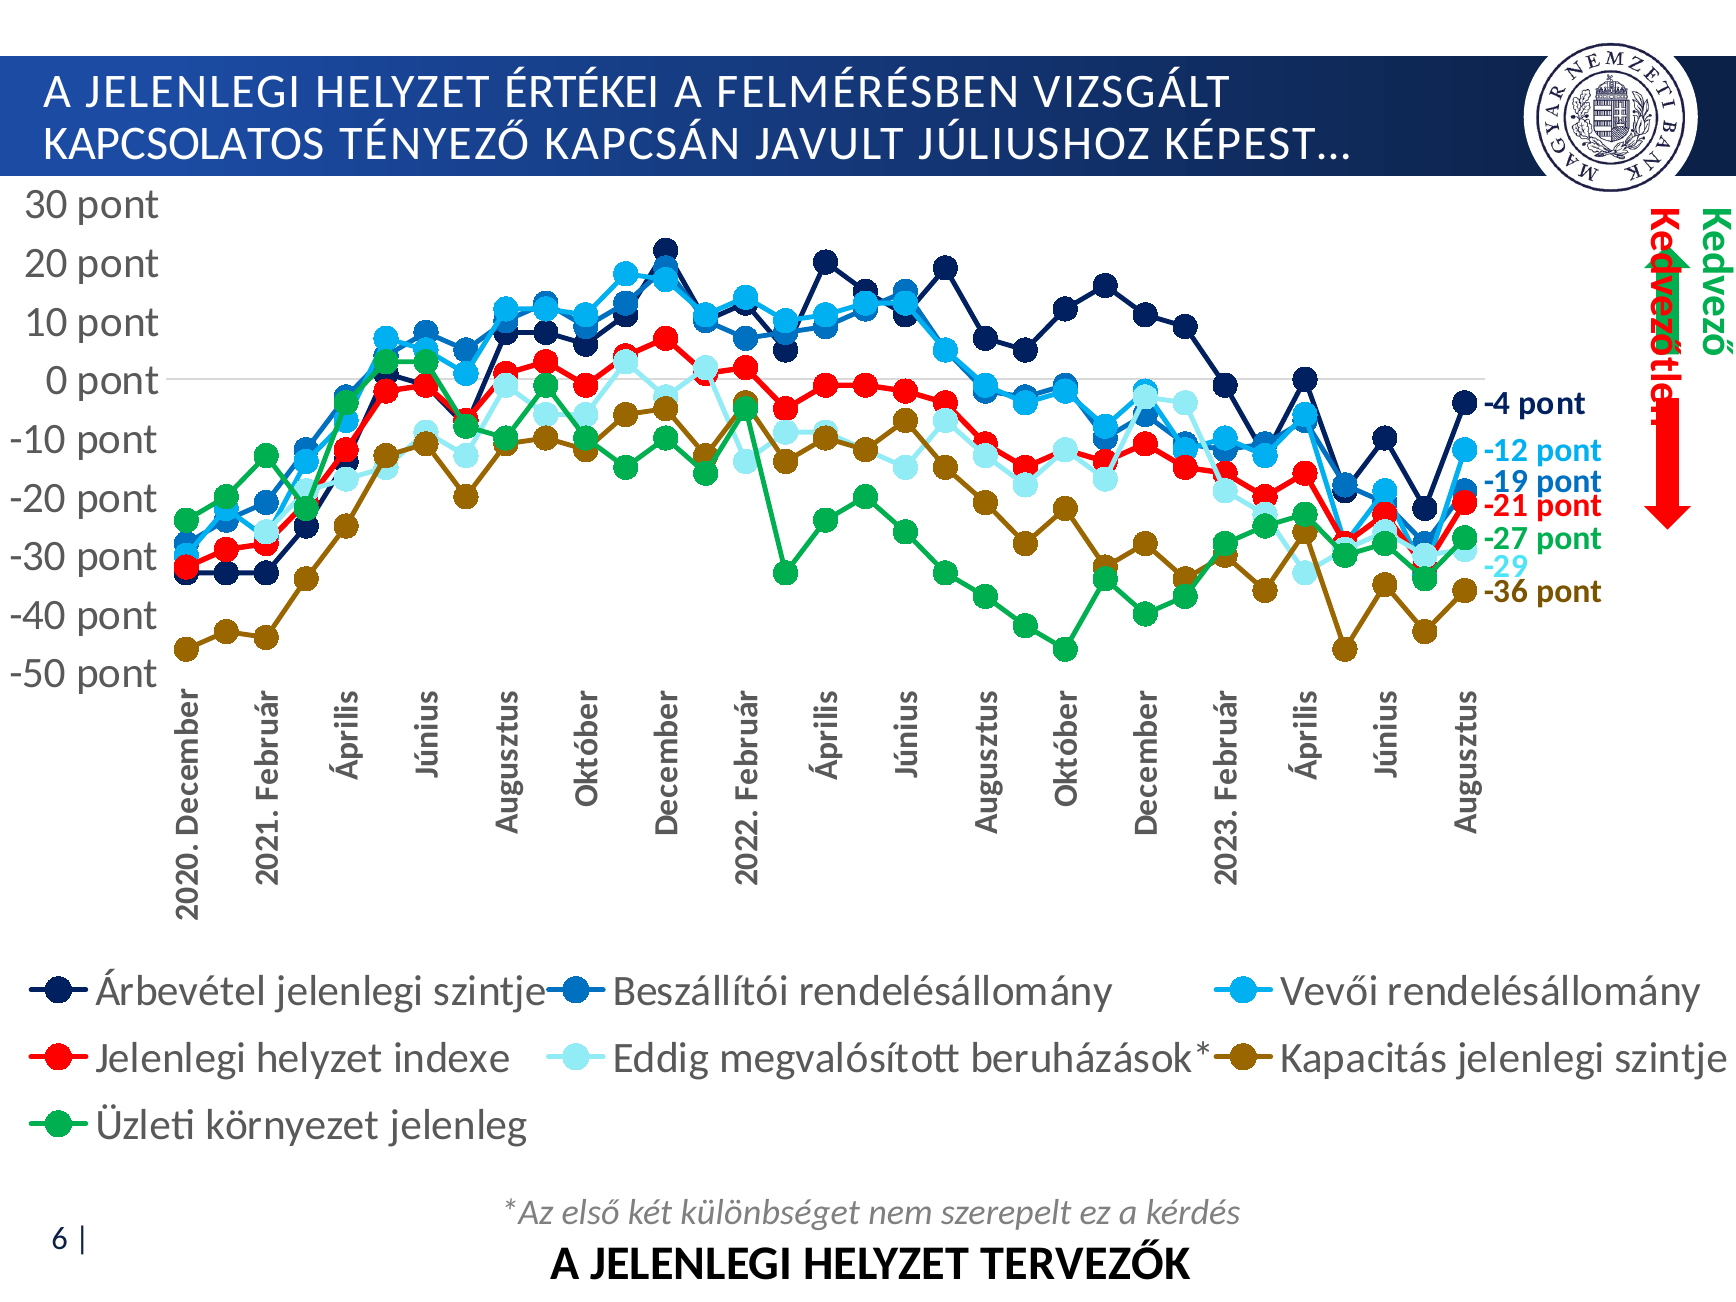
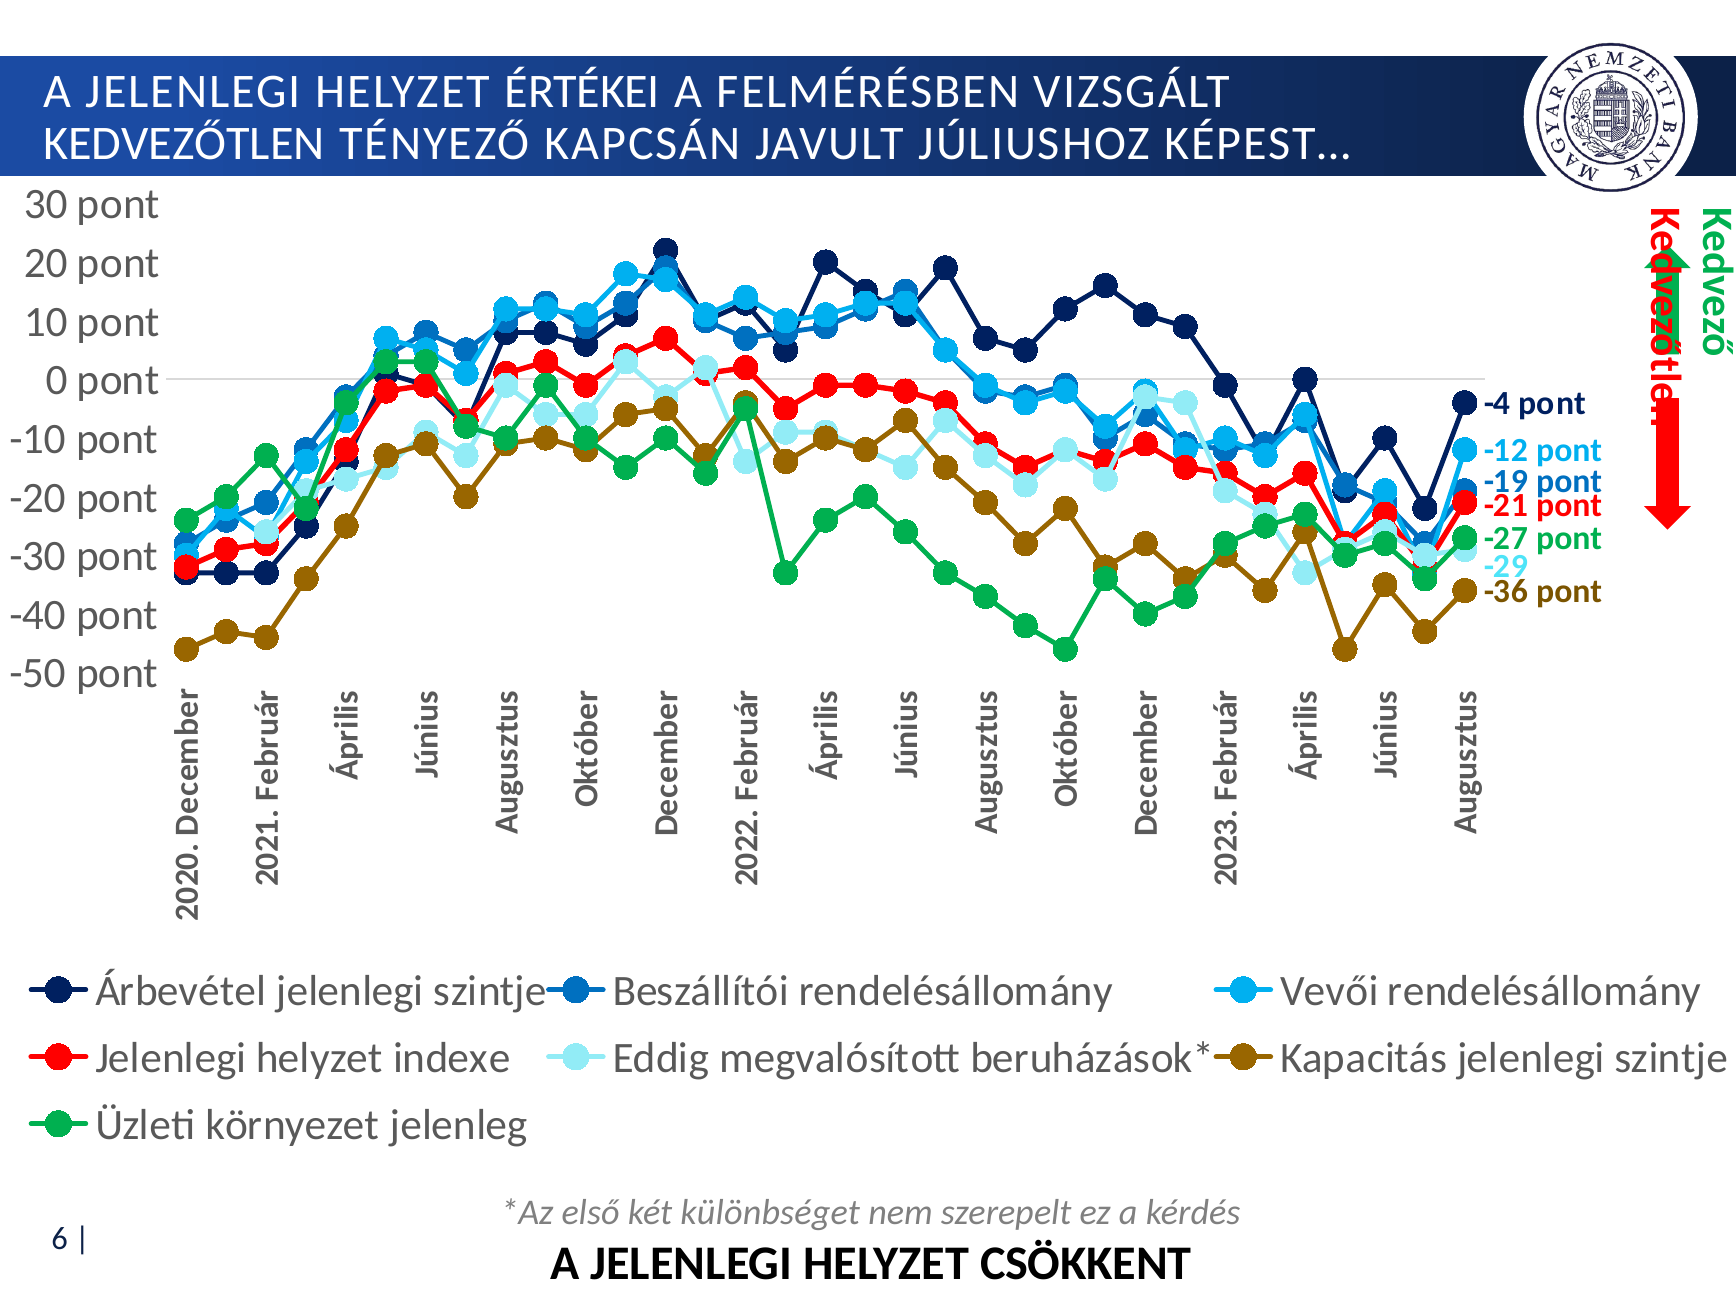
KAPCSOLATOS: KAPCSOLATOS -> KEDVEZŐTLEN (184, 144)
TERVEZŐK: TERVEZŐK -> CSÖKKENT (1086, 1264)
